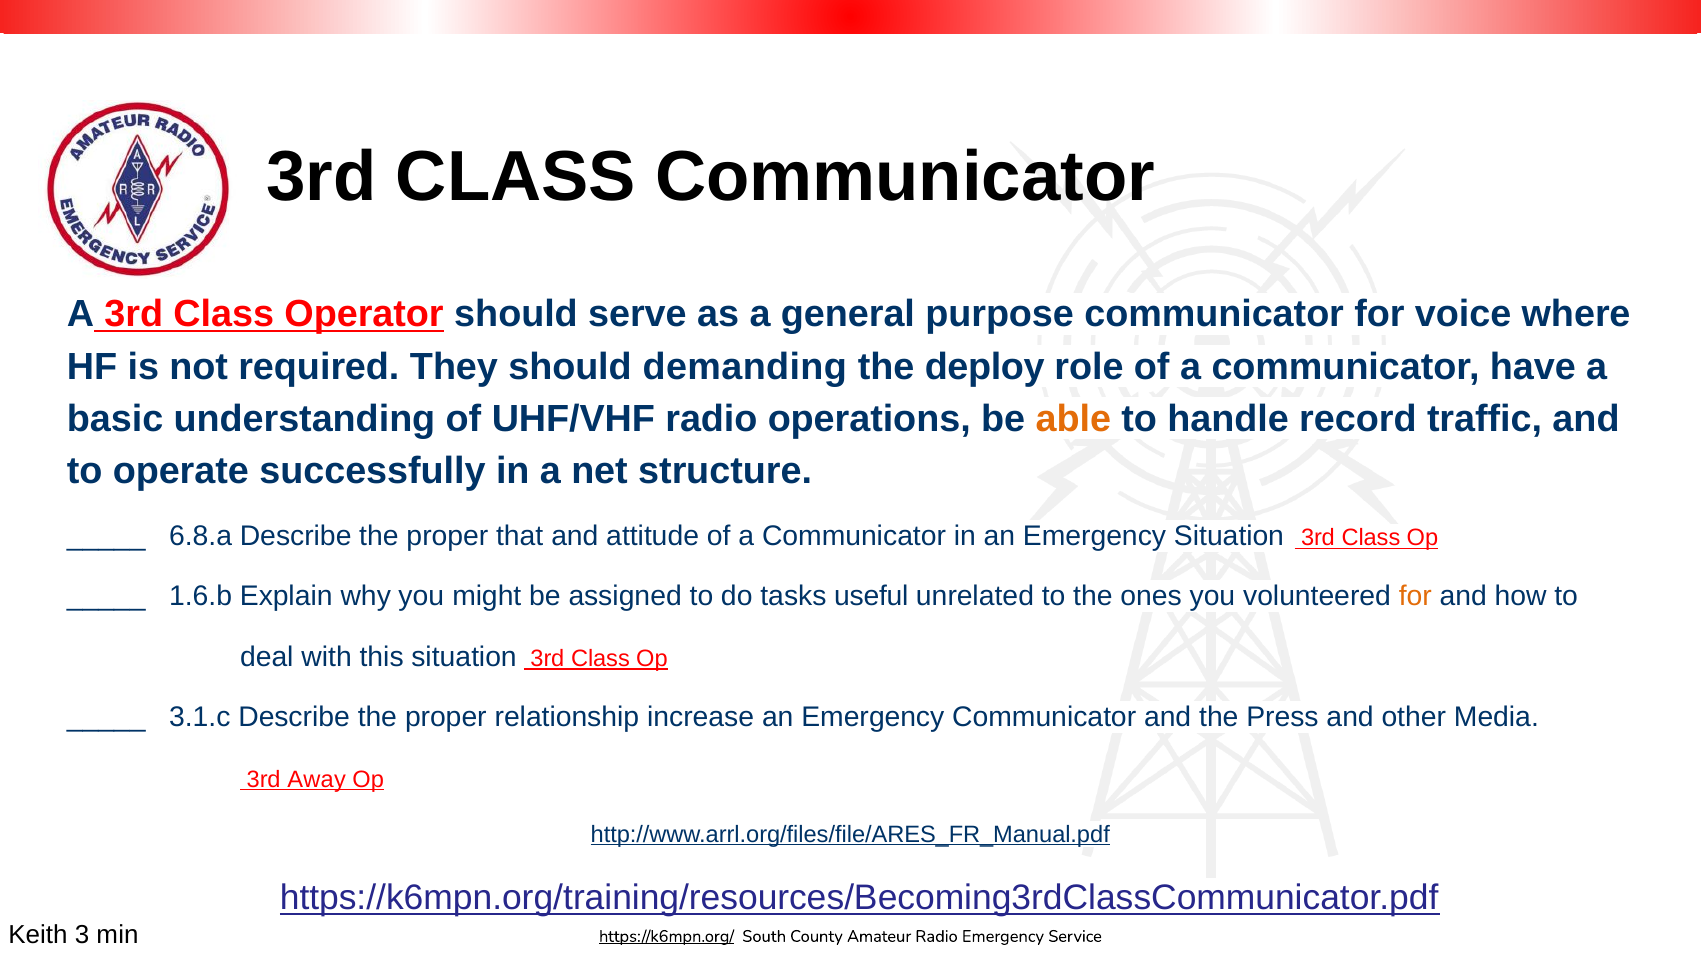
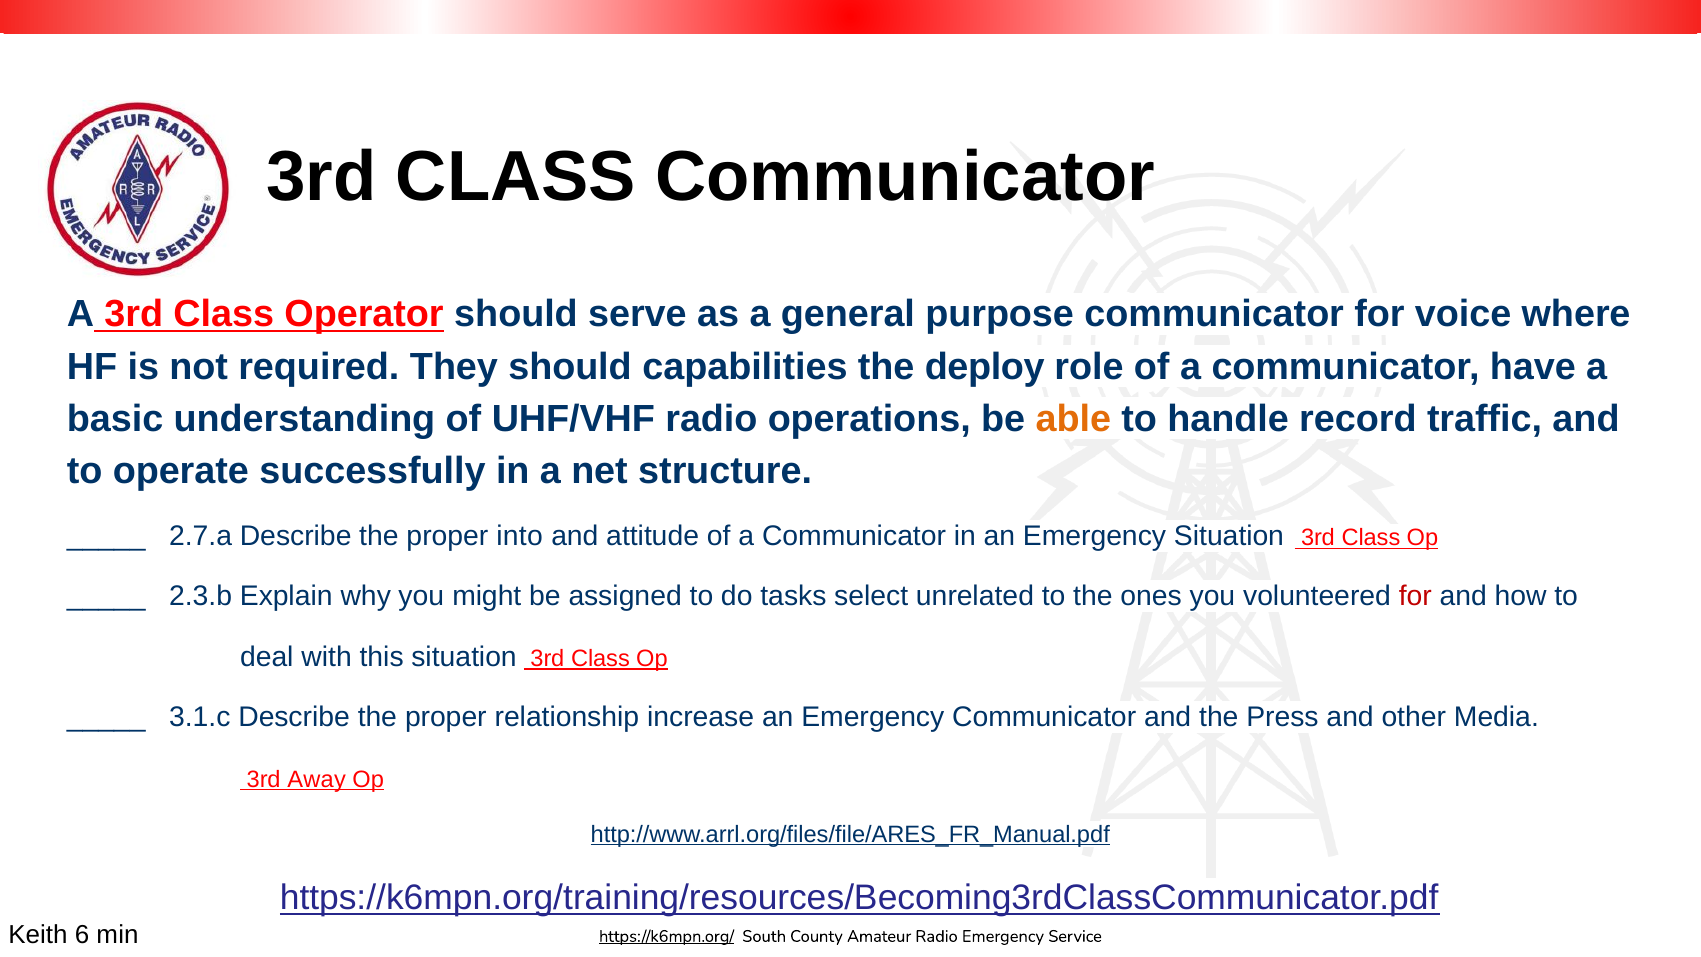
demanding: demanding -> capabilities (745, 367)
6.8.a: 6.8.a -> 2.7.a (201, 536)
that: that -> into (520, 536)
1.6.b: 1.6.b -> 2.3.b (201, 597)
useful: useful -> select (871, 597)
for colour: orange -> red (1415, 597)
3: 3 -> 6 (82, 934)
